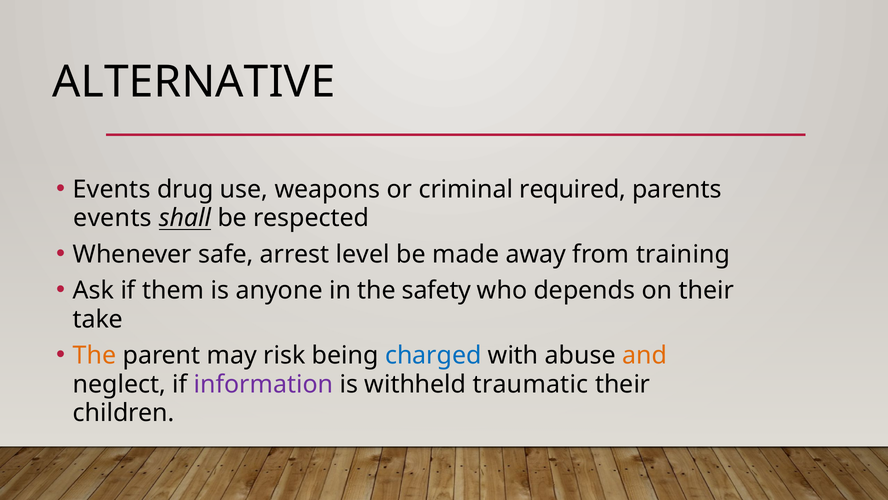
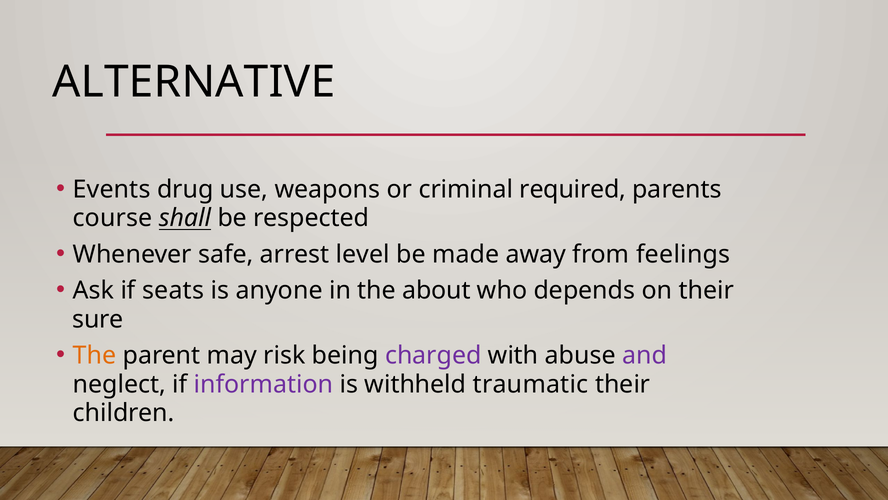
events: events -> course (113, 218)
training: training -> feelings (683, 254)
them: them -> seats (173, 290)
safety: safety -> about (437, 290)
take: take -> sure (98, 319)
charged colour: blue -> purple (433, 355)
and colour: orange -> purple (645, 355)
